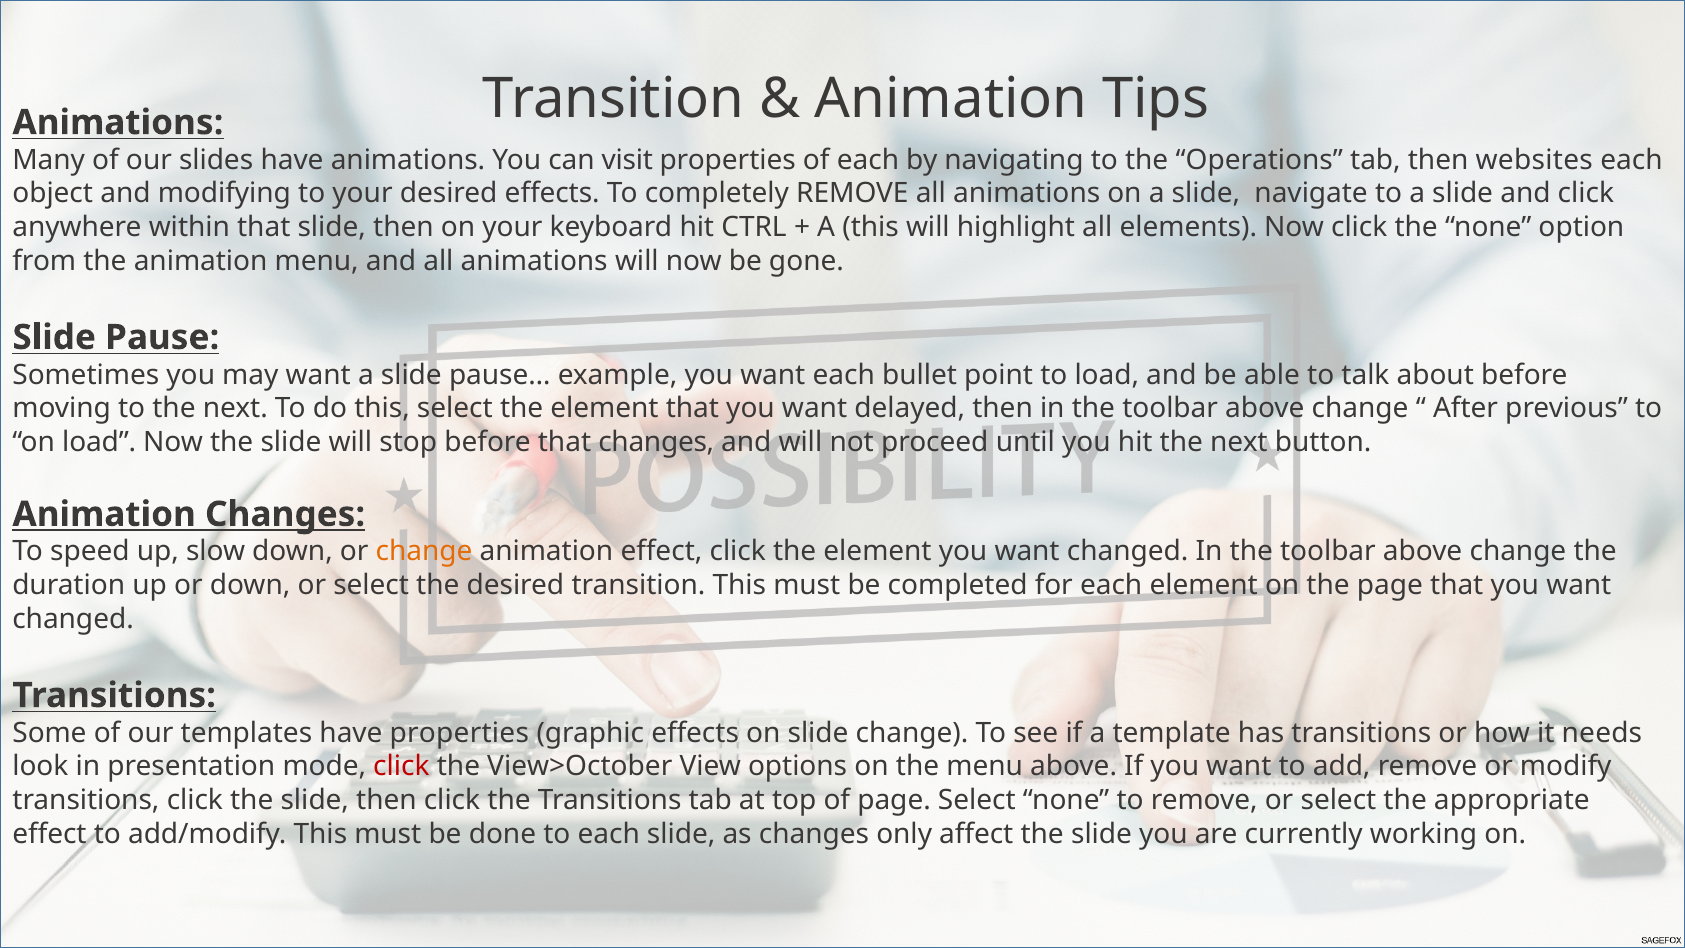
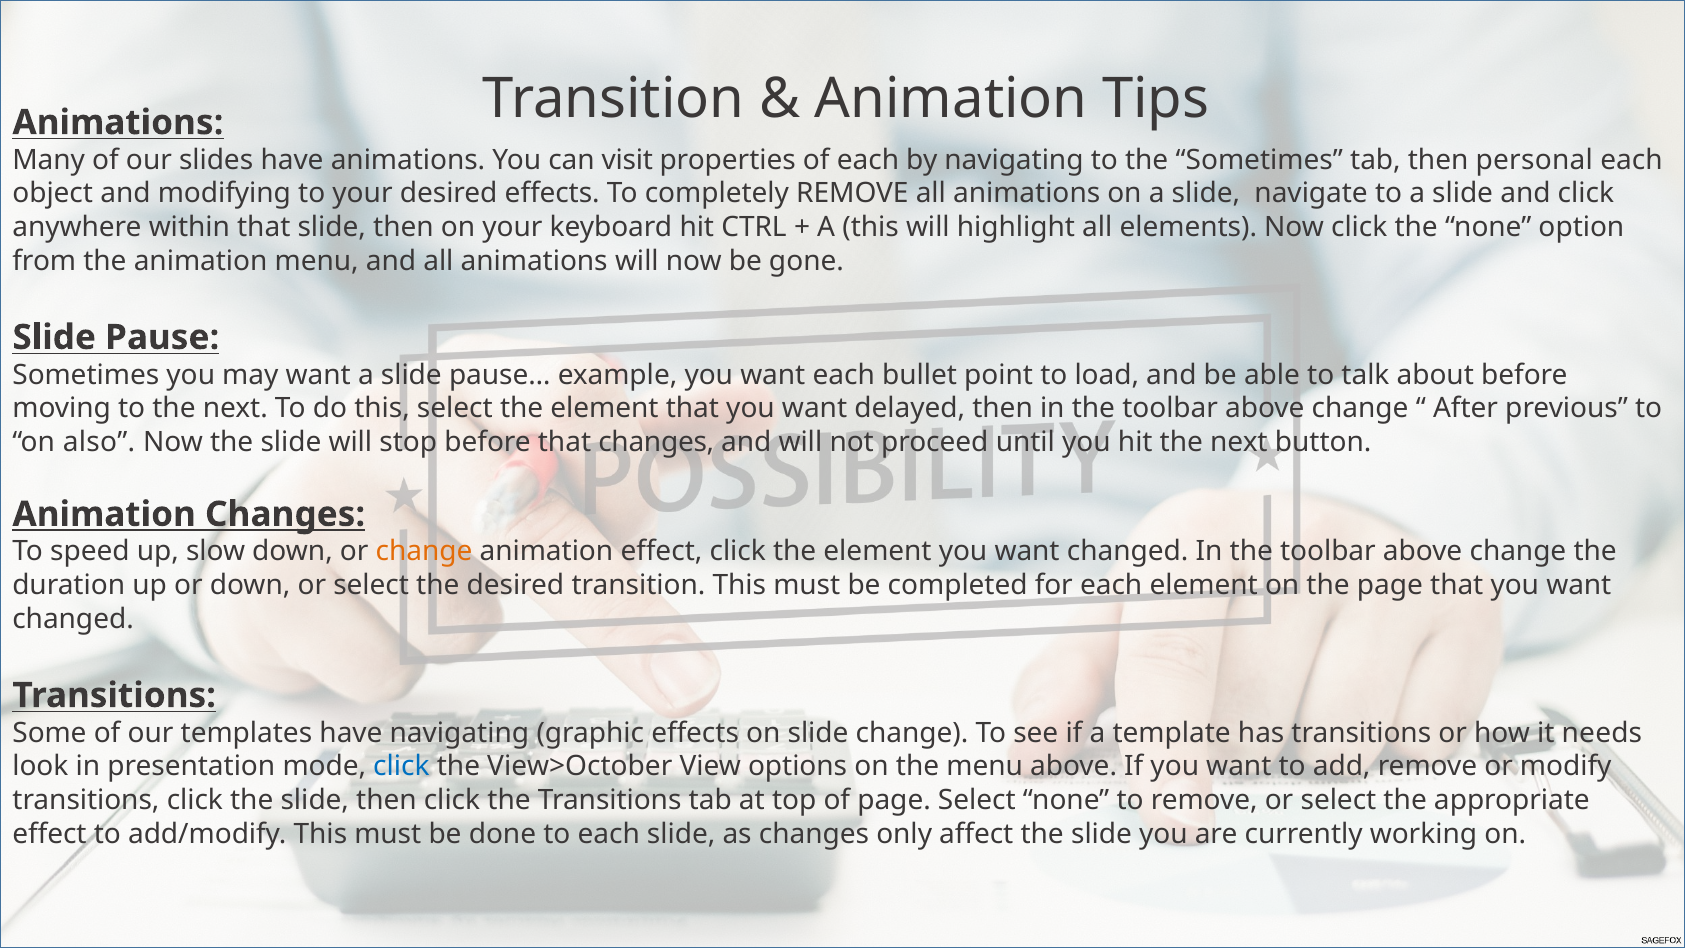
the Operations: Operations -> Sometimes (1259, 160)
websites: websites -> personal (1534, 160)
on load: load -> also (99, 442)
have properties: properties -> navigating (459, 733)
click colour: red -> blue (401, 766)
